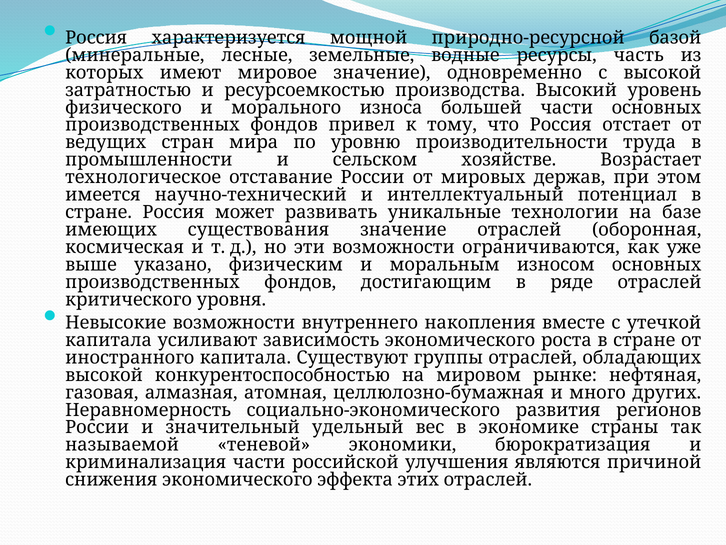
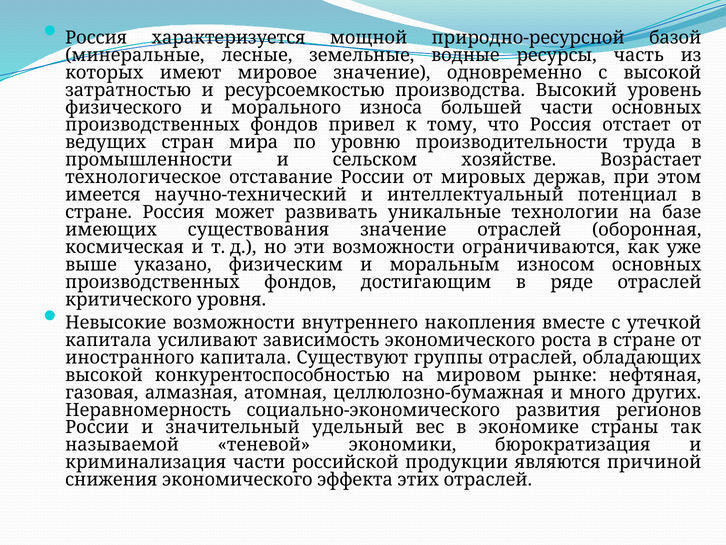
улучшения: улучшения -> продукции (457, 462)
